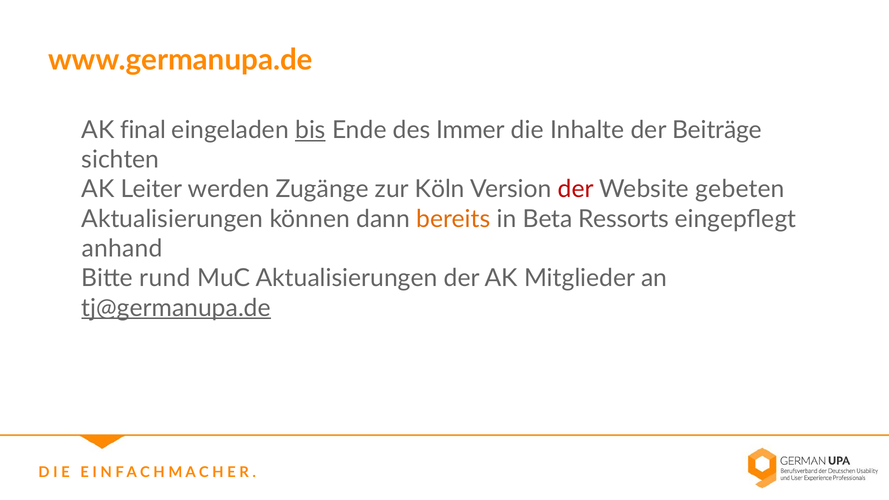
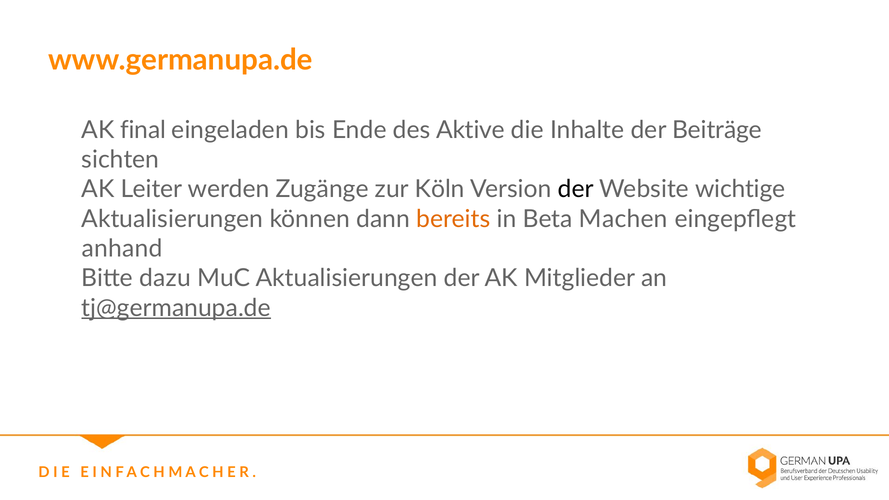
bis underline: present -> none (310, 130)
Immer: Immer -> Aktive (470, 130)
der colour: red -> black (576, 189)
gebeten: gebeten -> wichtige (740, 189)
Ressorts: Ressorts -> Machen (623, 219)
rund: rund -> dazu (165, 278)
